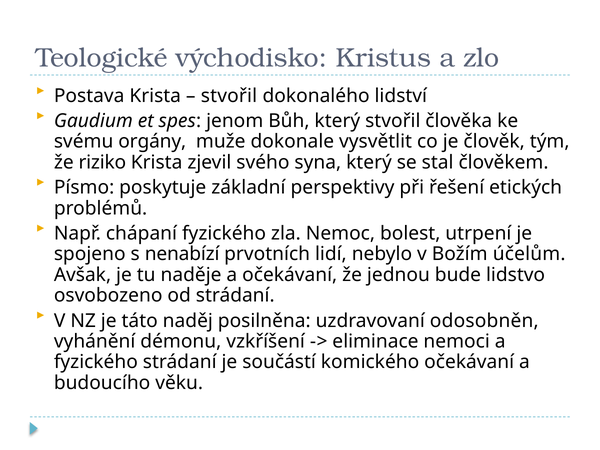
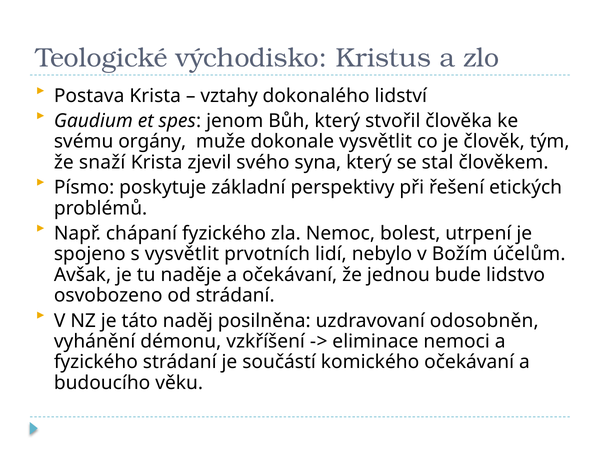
stvořil: stvořil -> vztahy (229, 96)
riziko: riziko -> snaží (102, 162)
s nenabízí: nenabízí -> vysvětlit (182, 254)
